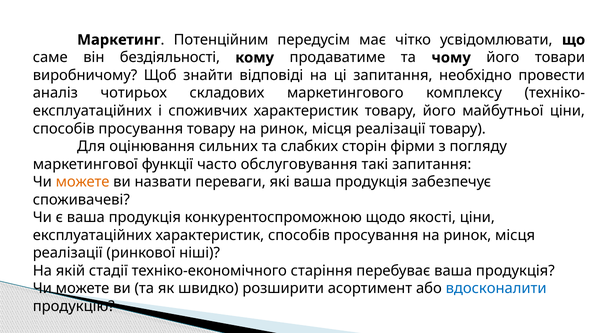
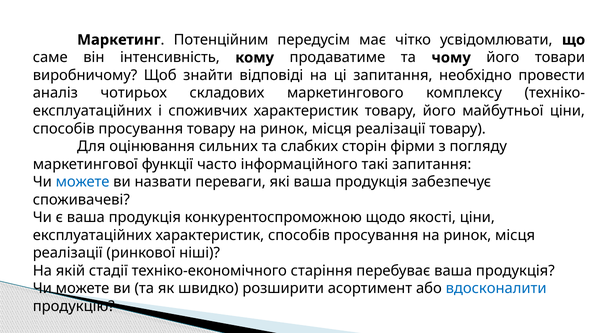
бездіяльності: бездіяльності -> інтенсивність (170, 58)
обслуговування: обслуговування -> інформаційного (299, 164)
можете colour: orange -> blue (83, 182)
